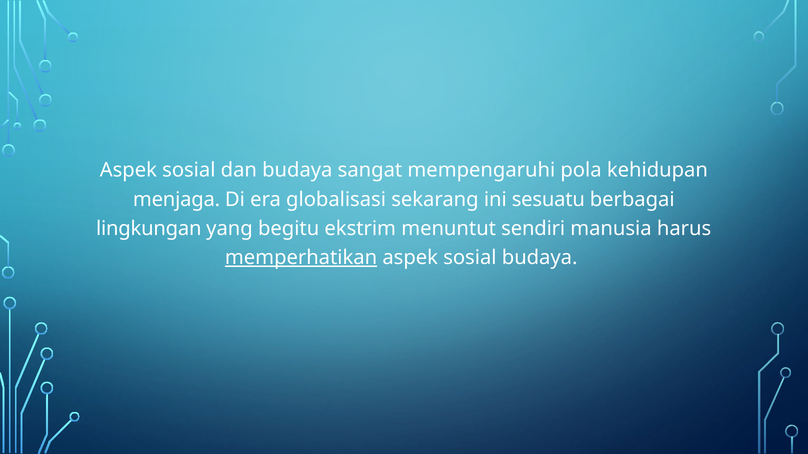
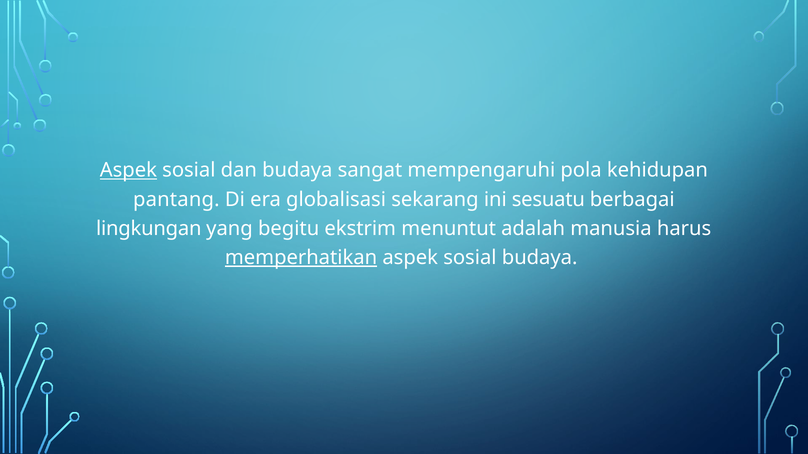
Aspek underline: none -> present (128, 171)
menjaga: menjaga -> pantang (176, 200)
sendiri: sendiri -> adalah (533, 229)
